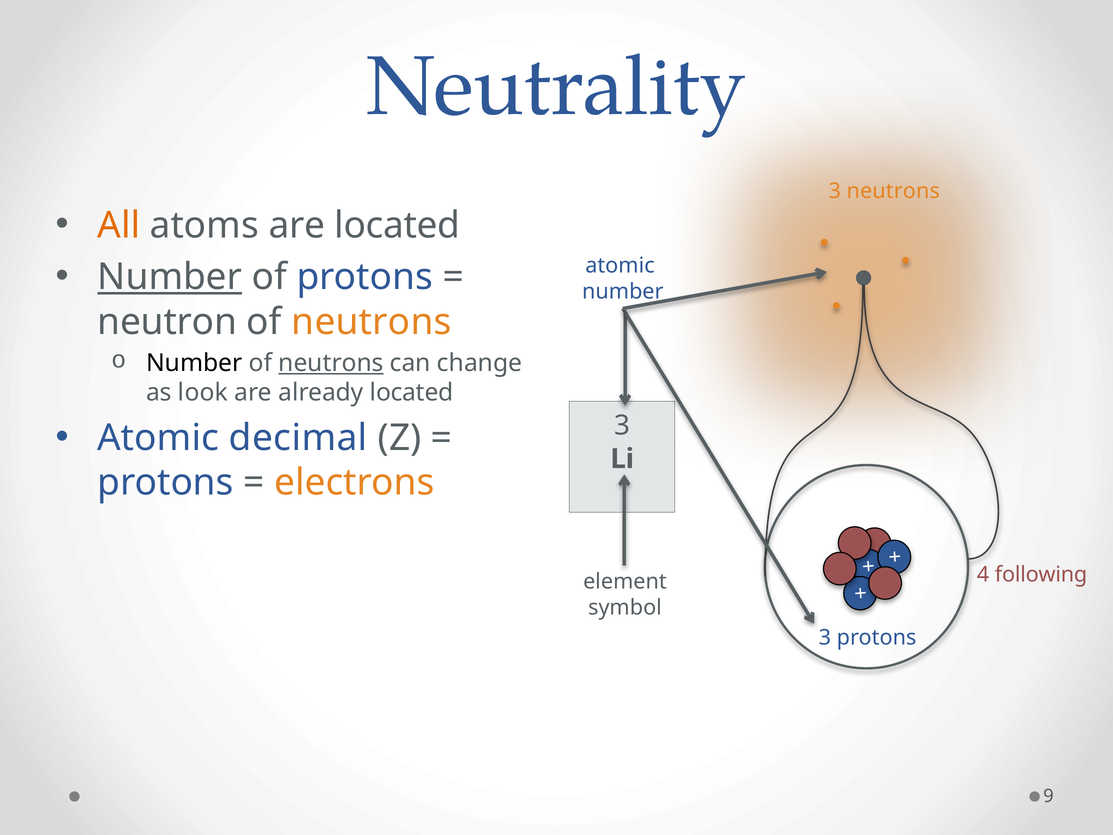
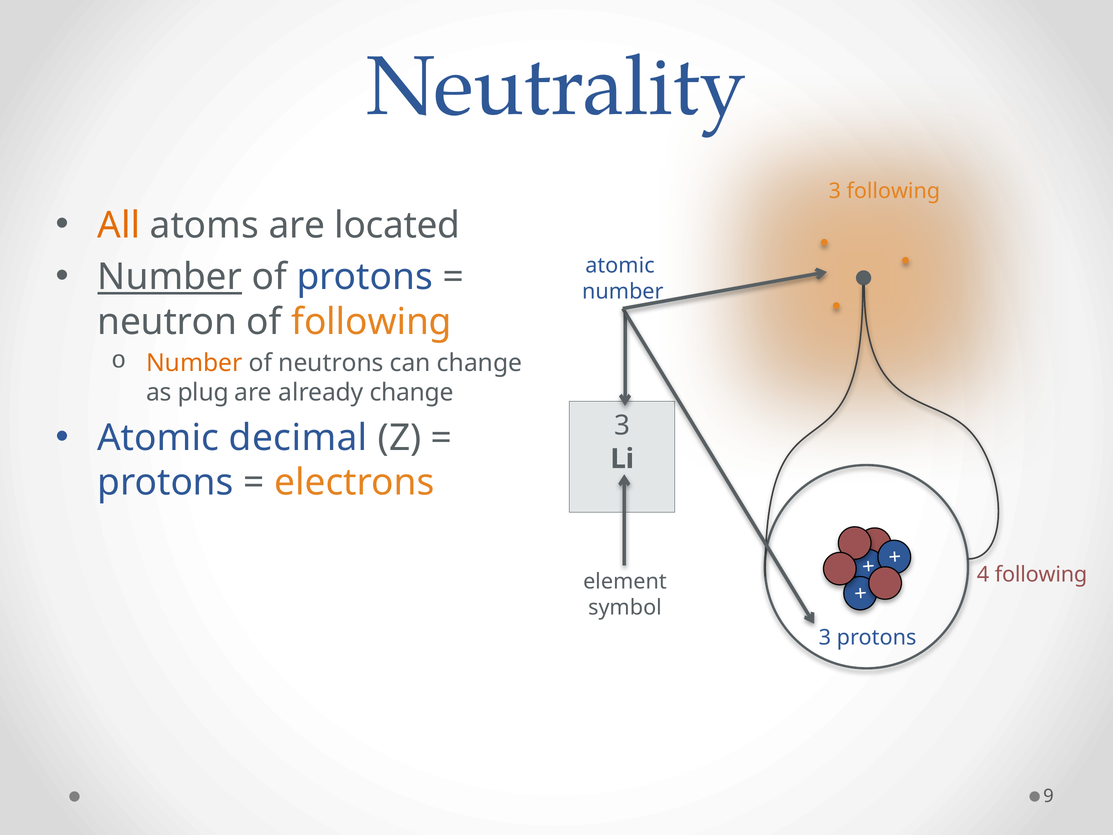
3 neutrons: neutrons -> following (893, 191)
neutrons: neutrons -> following (372, 322)
Number colour: black -> orange (194, 363)
neutrons underline: present -> none (331, 363)
look: look -> plug (203, 392)
already located: located -> change (412, 392)
